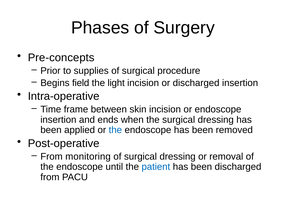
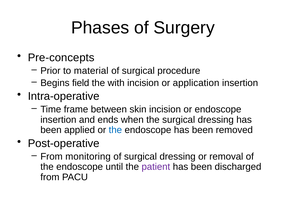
supplies: supplies -> material (91, 70)
light: light -> with (116, 83)
or discharged: discharged -> application (196, 83)
patient colour: blue -> purple (156, 166)
